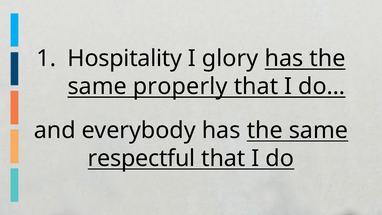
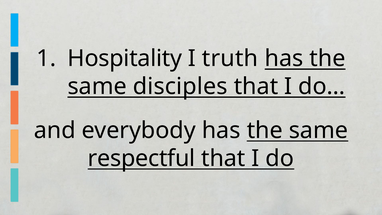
glory: glory -> truth (230, 58)
properly: properly -> disciples (180, 86)
